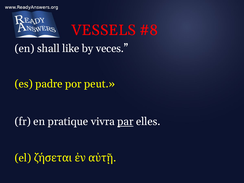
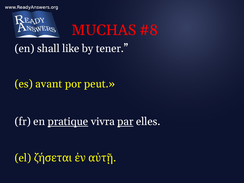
VESSELS: VESSELS -> MUCHAS (104, 30)
veces: veces -> tener (112, 49)
padre: padre -> avant (49, 84)
pratique underline: none -> present (68, 122)
